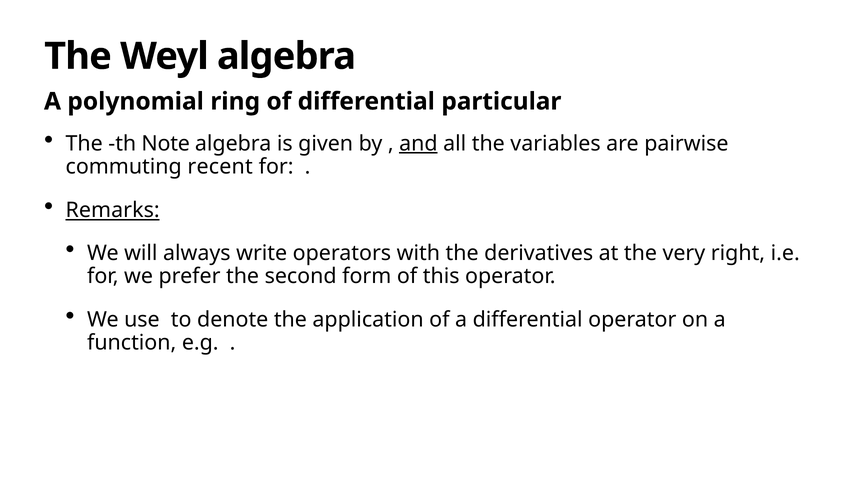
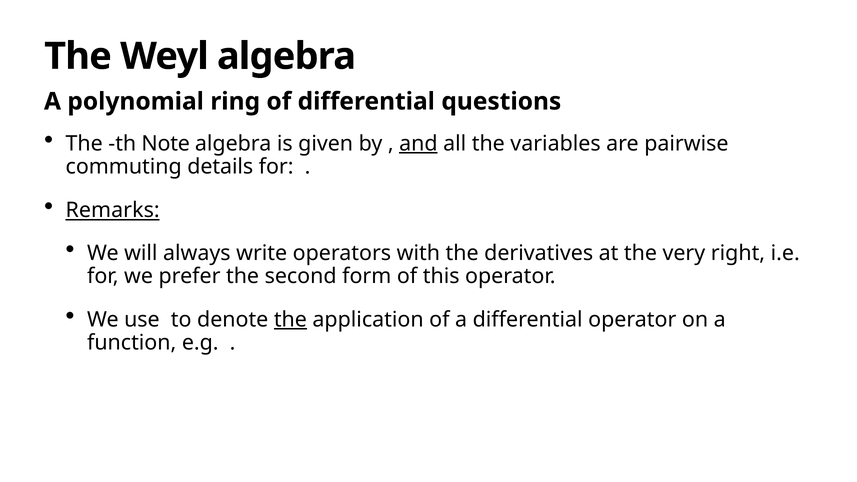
particular: particular -> questions (501, 101)
recent: recent -> details (220, 167)
the underline: none -> present (290, 320)
